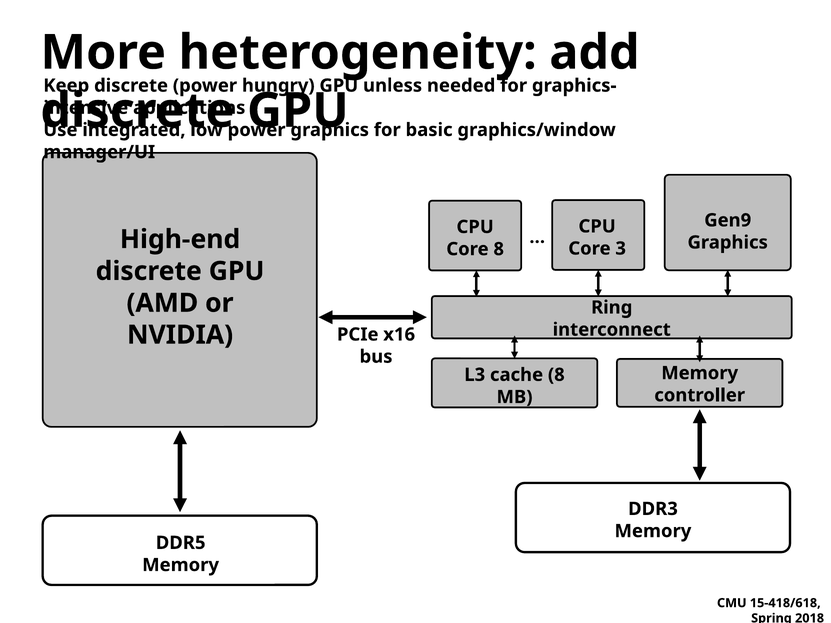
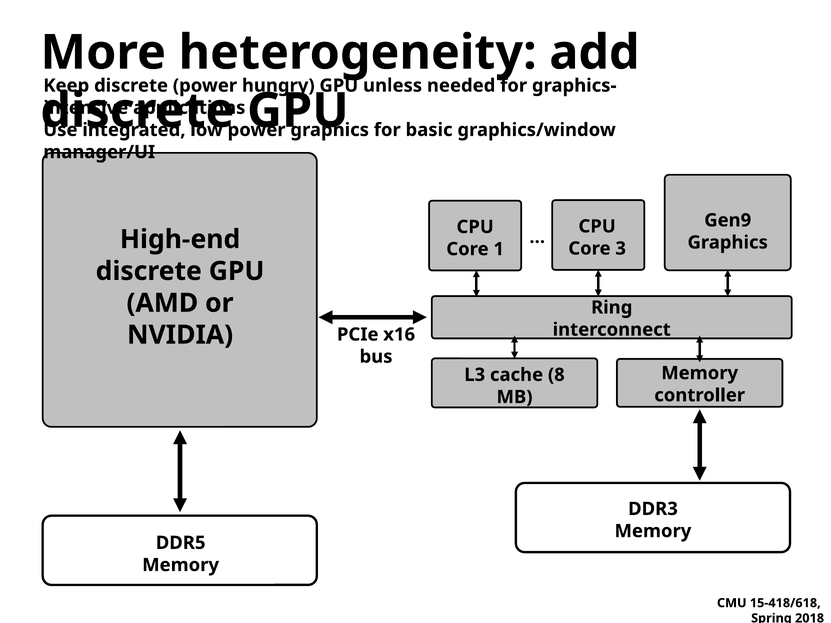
Core 8: 8 -> 1 (499, 249)
